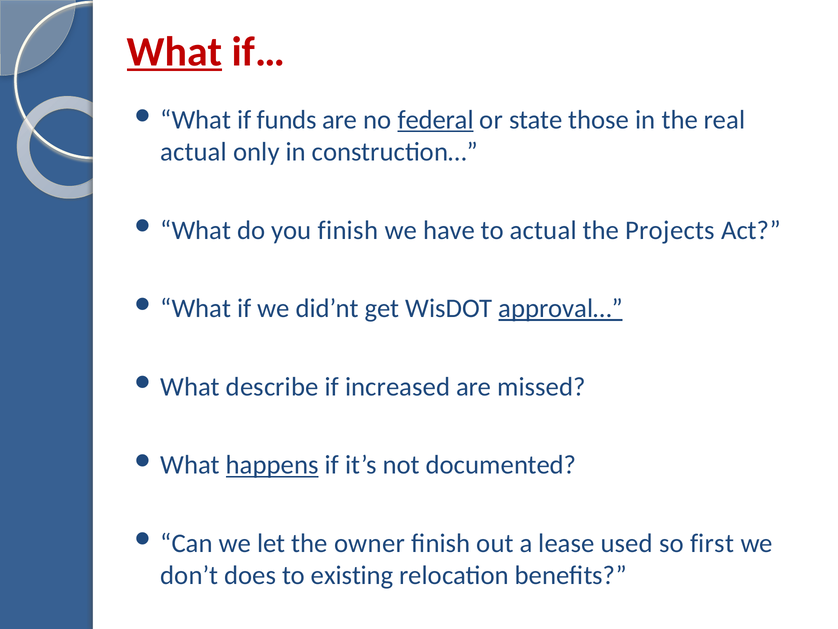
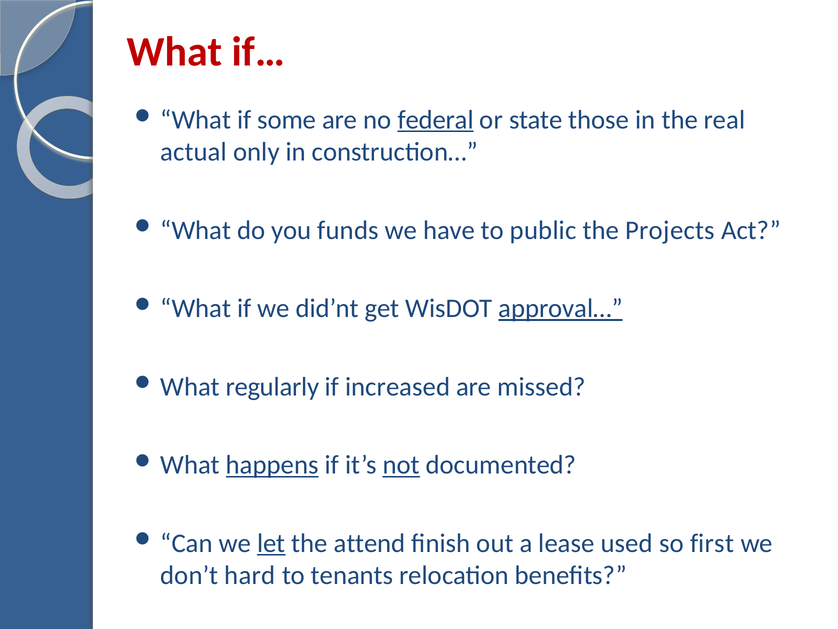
What underline: present -> none (175, 52)
funds: funds -> some (287, 120)
you finish: finish -> funds (348, 230)
to actual: actual -> public (543, 230)
describe: describe -> regularly (272, 386)
not underline: none -> present (401, 465)
let underline: none -> present (271, 543)
owner: owner -> attend (370, 543)
does: does -> hard (250, 575)
existing: existing -> tenants (352, 575)
